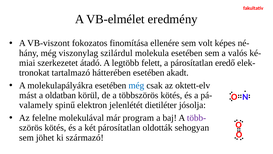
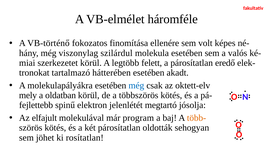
eredmény: eredmény -> háromféle (173, 19)
VB-viszont: VB-viszont -> VB-történő (48, 43)
szerkezetet átadó: átadó -> körül (91, 63)
mást: mást -> mely (28, 95)
valamely: valamely -> fejlettebb (36, 105)
dietiléter: dietiléter -> megtartó (161, 105)
felelne: felelne -> elfajult (44, 118)
több- colour: purple -> orange (197, 118)
származó: származó -> rosítatlan (85, 137)
